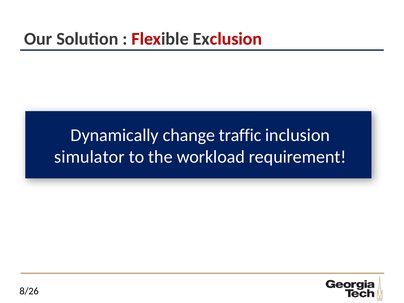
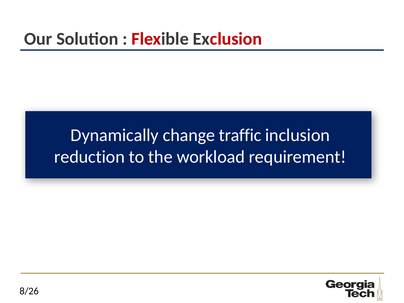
simulator: simulator -> reduction (90, 157)
